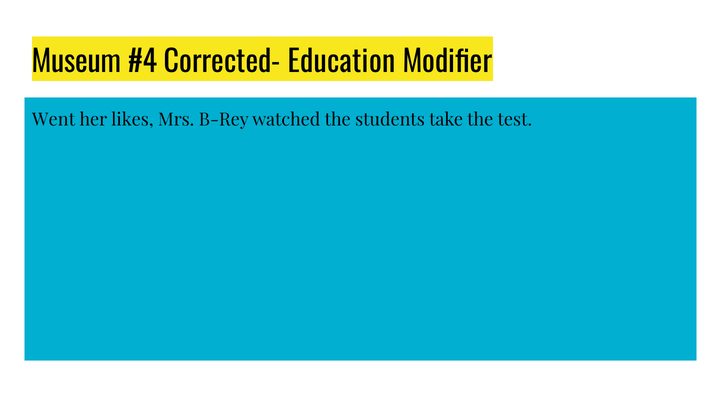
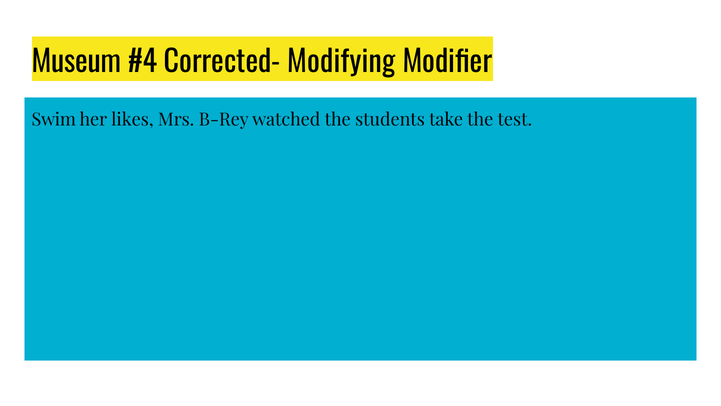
Education: Education -> Modifying (341, 62)
Went: Went -> Swim (54, 120)
